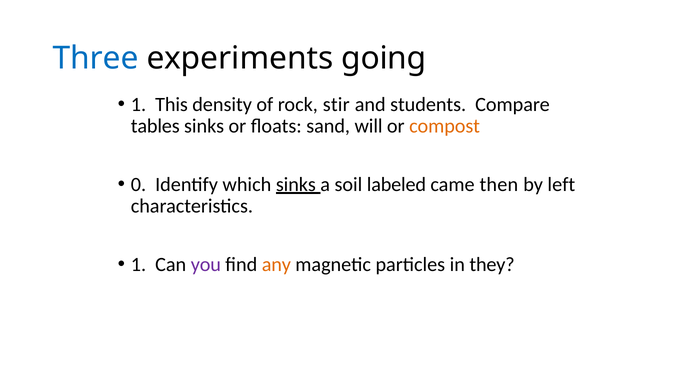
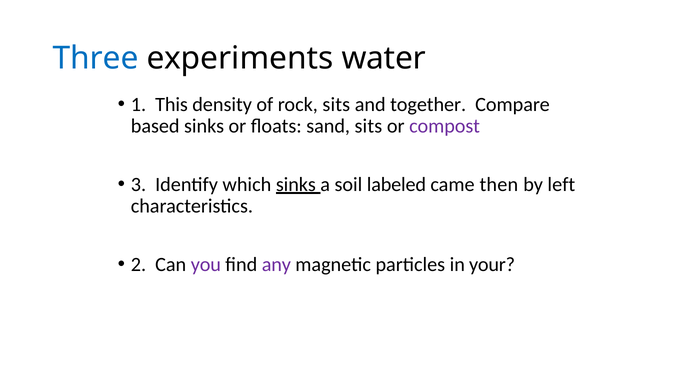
going: going -> water (384, 58)
rock stir: stir -> sits (336, 104)
students: students -> together (428, 104)
tables: tables -> based (155, 126)
sand will: will -> sits (368, 126)
compost colour: orange -> purple (445, 126)
0: 0 -> 3 (138, 184)
1: 1 -> 2 (138, 264)
any colour: orange -> purple (276, 264)
they: they -> your (492, 264)
